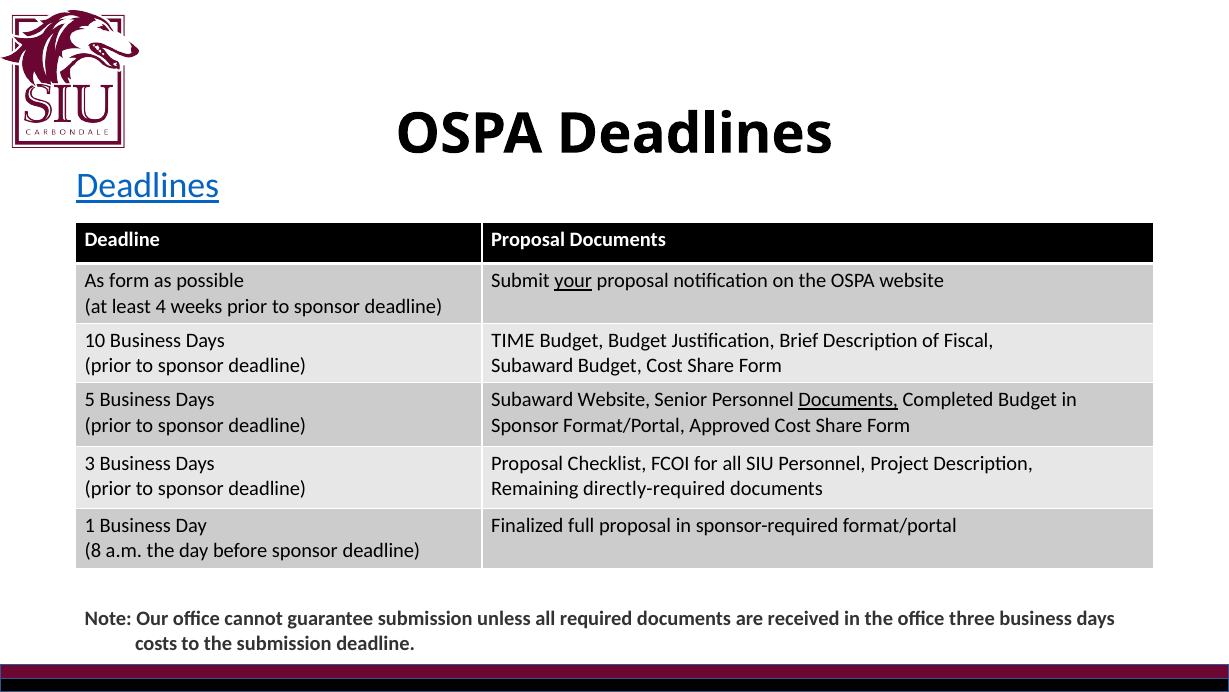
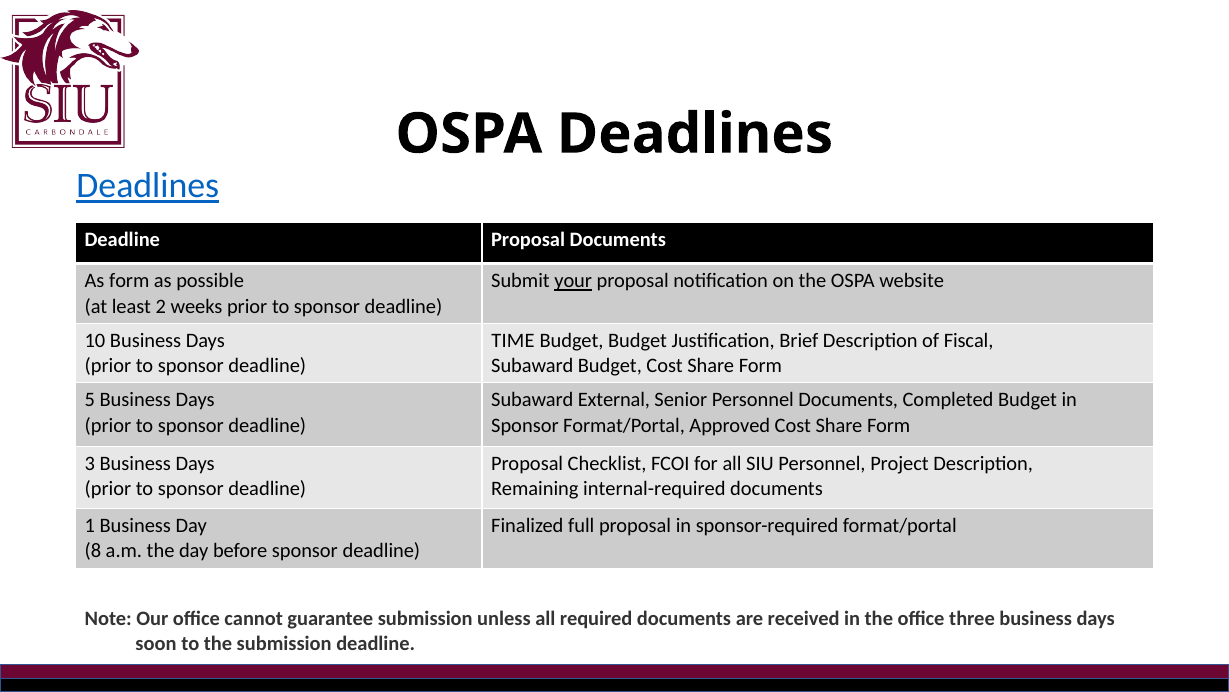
4: 4 -> 2 (161, 306)
Subaward Website: Website -> External (614, 400)
Documents underline: present -> none (848, 400)
directly-required: directly-required -> internal-required (654, 488)
costs: costs -> soon (156, 643)
